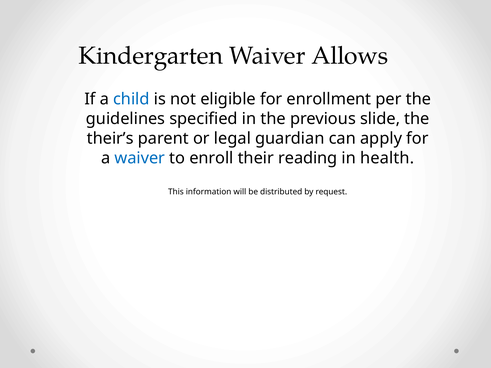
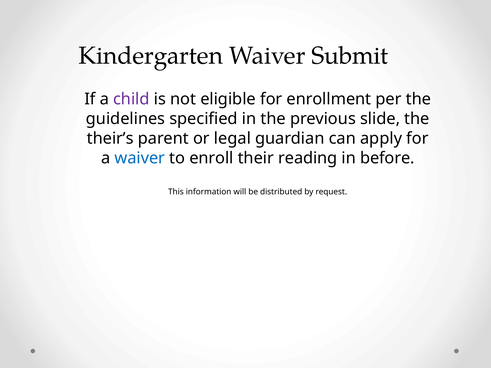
Allows: Allows -> Submit (350, 56)
child colour: blue -> purple (131, 99)
health: health -> before (387, 158)
